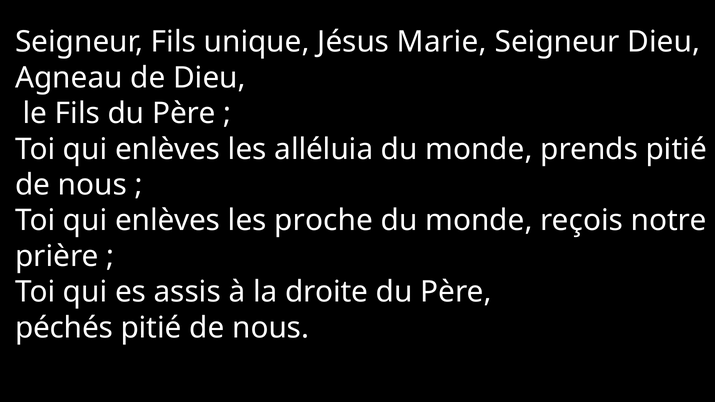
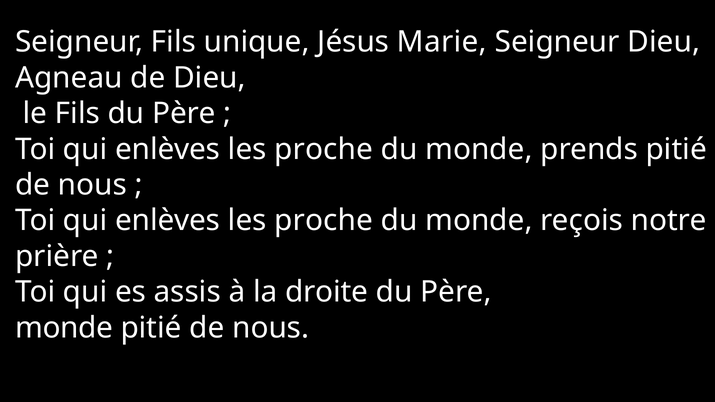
alléluia: alléluia -> proche (324, 149)
péchés: péchés -> monde (64, 328)
